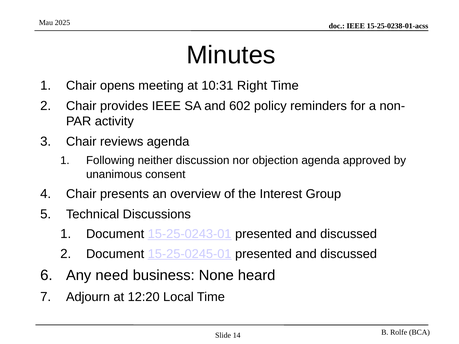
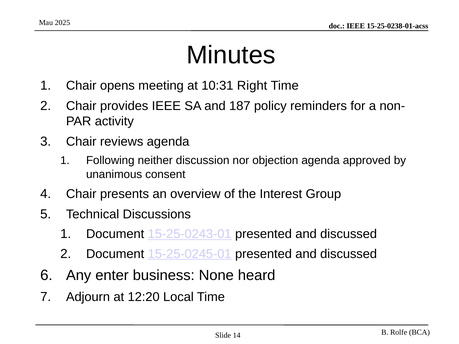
602: 602 -> 187 (240, 106)
need: need -> enter (112, 276)
